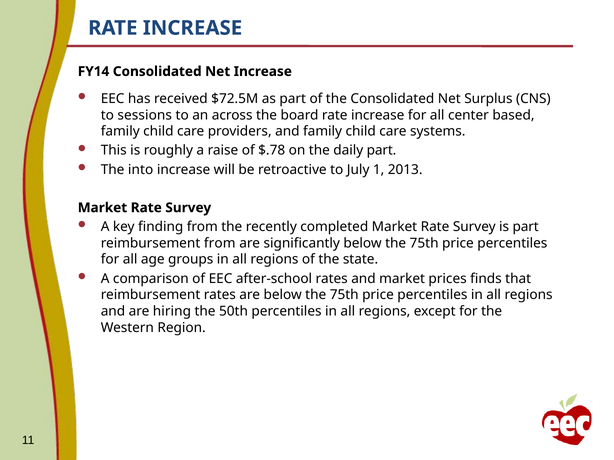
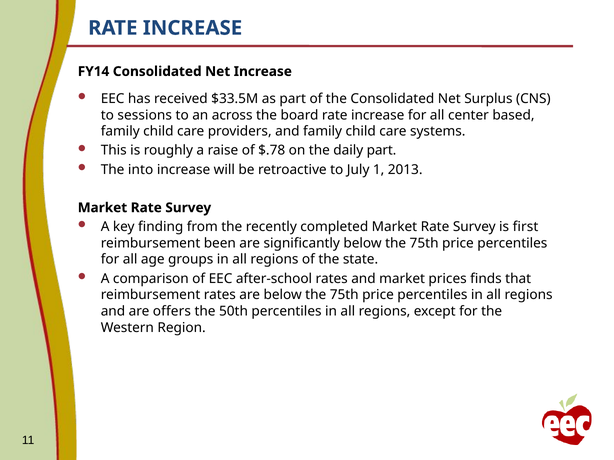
$72.5M: $72.5M -> $33.5M (235, 99)
is part: part -> first (526, 227)
reimbursement from: from -> been (220, 243)
hiring: hiring -> offers (172, 312)
